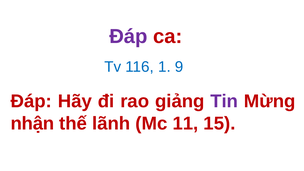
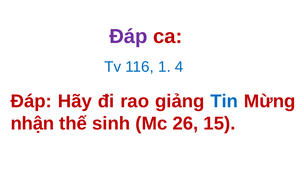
9: 9 -> 4 (179, 67)
Tin colour: purple -> blue (224, 101)
lãnh: lãnh -> sinh (111, 124)
11: 11 -> 26 (185, 124)
